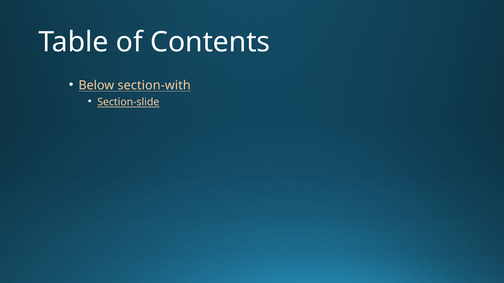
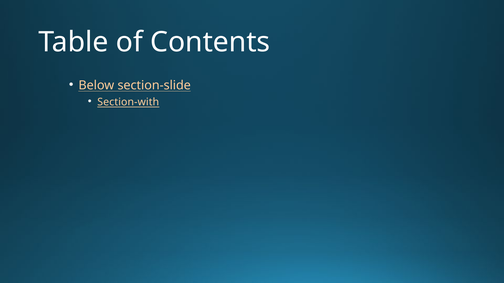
section-with: section-with -> section-slide (154, 86)
Section-slide: Section-slide -> Section-with (128, 102)
